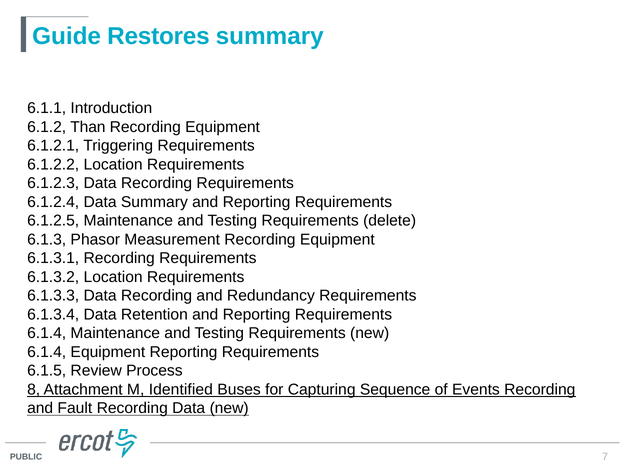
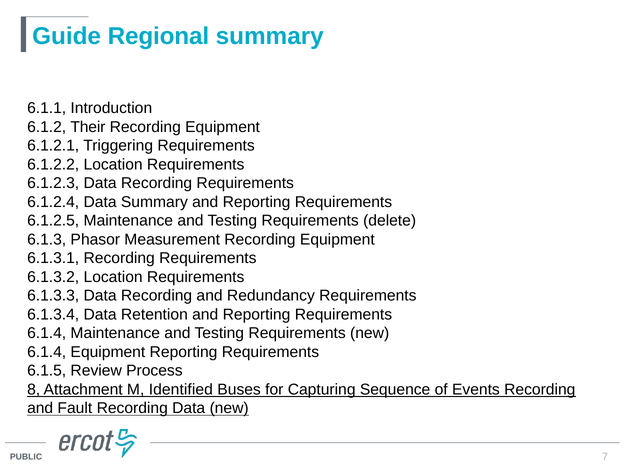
Restores: Restores -> Regional (158, 36)
Than: Than -> Their (88, 127)
